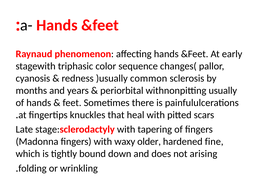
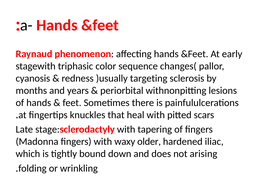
common: common -> targeting (149, 78)
usually: usually -> lesions (223, 90)
fine: fine -> iliac (214, 141)
